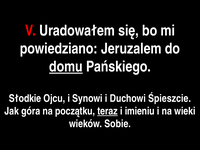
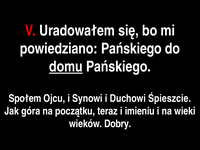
powiedziano Jeruzalem: Jeruzalem -> Pańskiego (131, 49)
Słodkie: Słodkie -> Społem (25, 98)
teraz underline: present -> none (108, 111)
Sobie: Sobie -> Dobry (118, 124)
